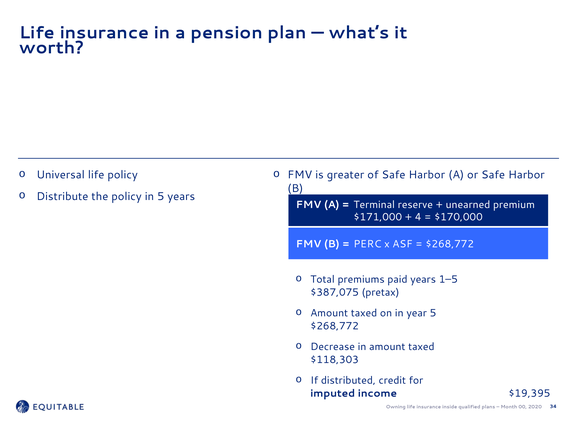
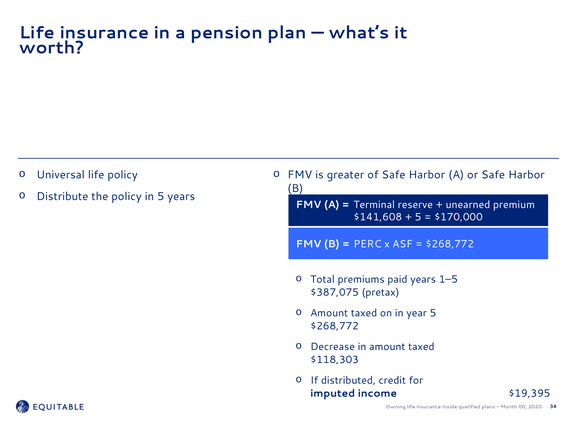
$171,000: $171,000 -> $141,608 (378, 217)
4: 4 -> 5 (418, 217)
